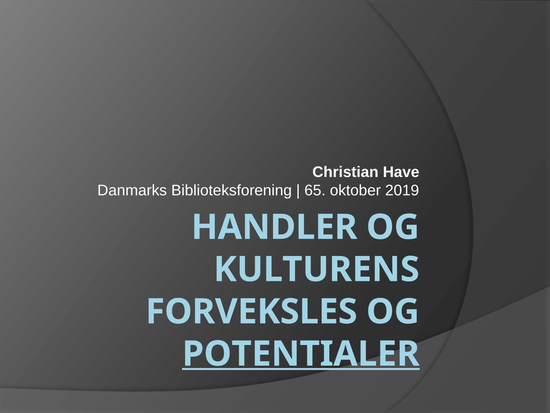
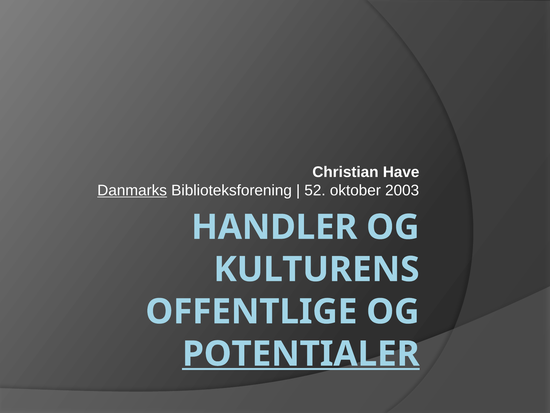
Danmarks underline: none -> present (132, 190)
65: 65 -> 52 (315, 190)
2019: 2019 -> 2003 (402, 190)
FORVEKSLES: FORVEKSLES -> OFFENTLIGE (251, 311)
